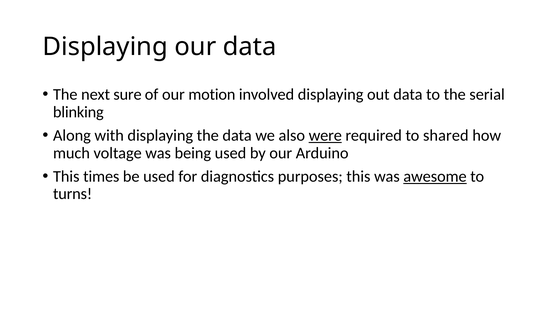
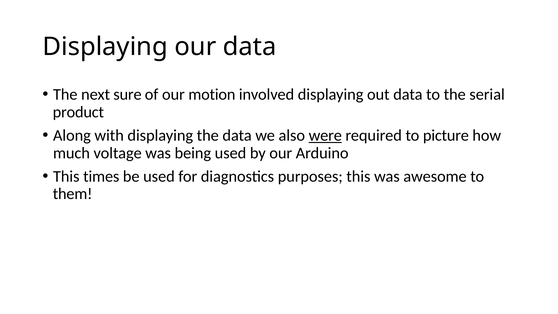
blinking: blinking -> product (78, 112)
shared: shared -> picture (446, 135)
awesome underline: present -> none (435, 176)
turns: turns -> them (73, 194)
